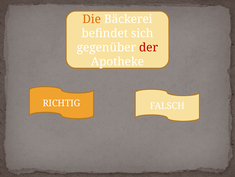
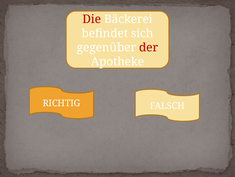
Die colour: orange -> red (92, 19)
